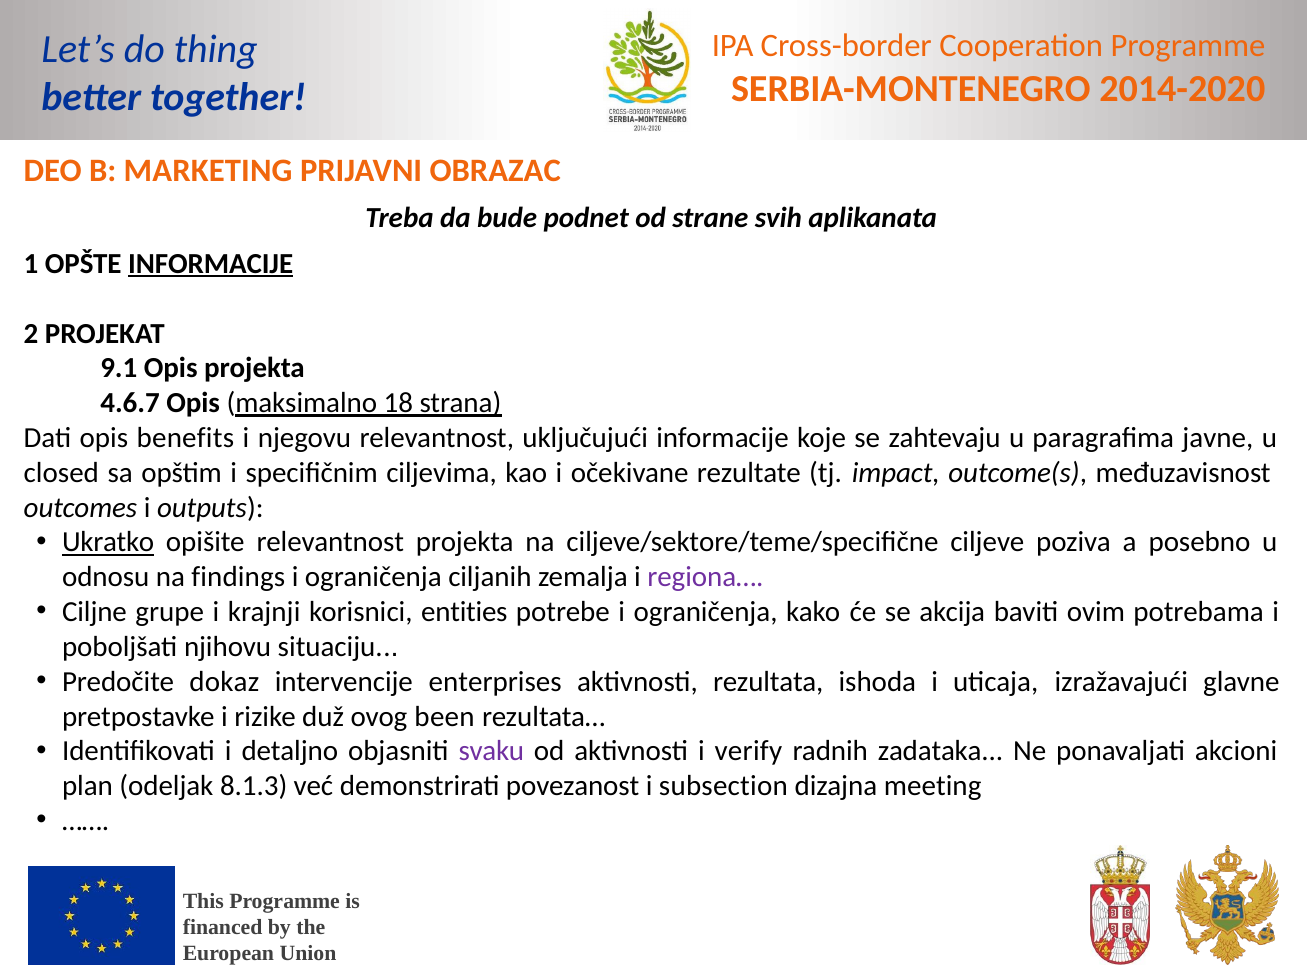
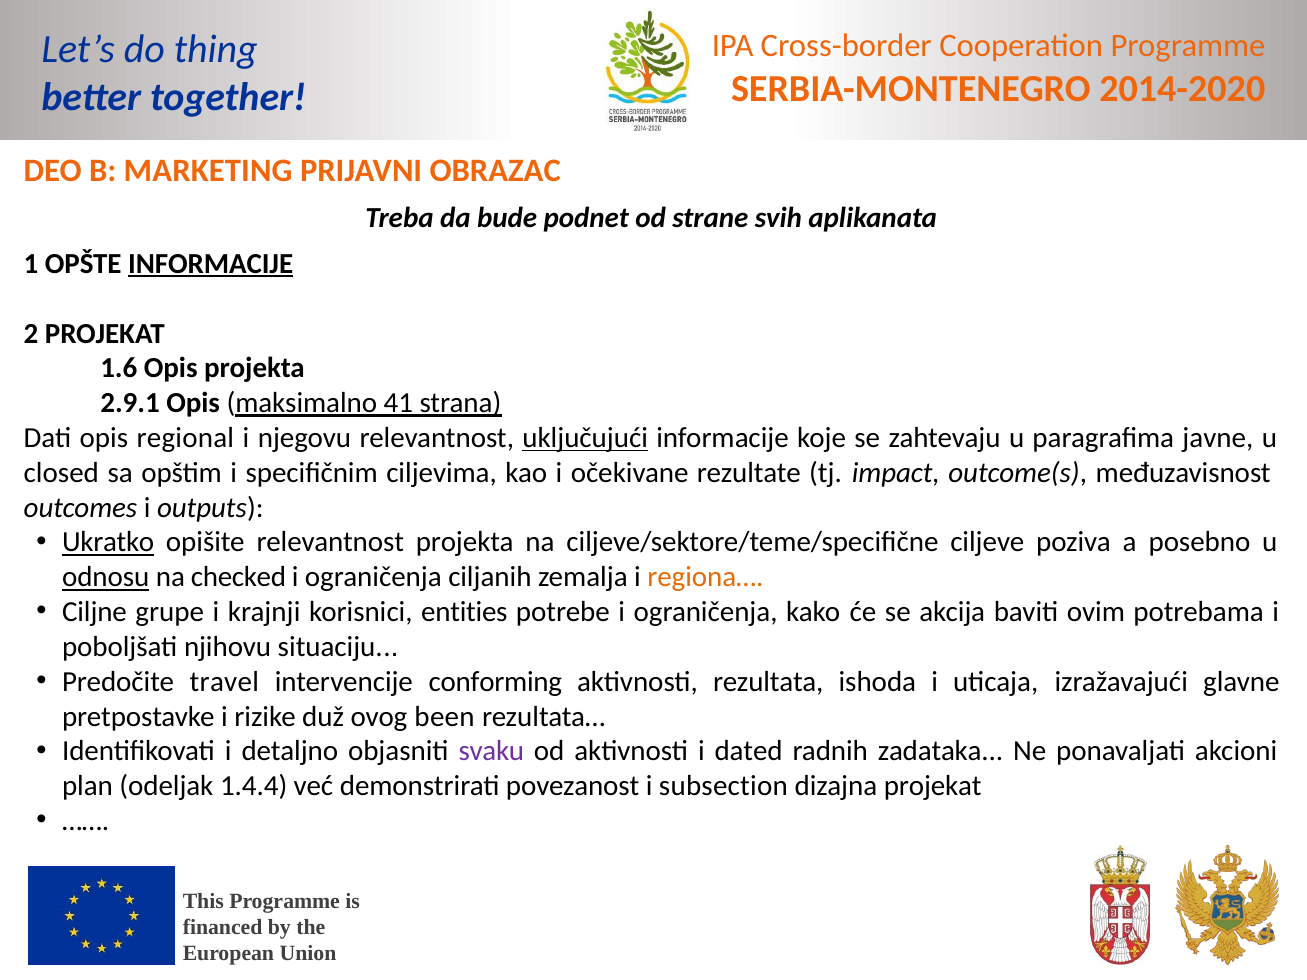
9.1: 9.1 -> 1.6 (119, 368)
4.6.7: 4.6.7 -> 2.9.1 (130, 403)
18: 18 -> 41 (398, 403)
benefits: benefits -> regional (185, 438)
uključujući underline: none -> present (585, 438)
odnosu underline: none -> present (106, 577)
findings: findings -> checked (238, 577)
regiona… colour: purple -> orange (705, 577)
dokaz: dokaz -> travel (224, 682)
enterprises: enterprises -> conforming (495, 682)
verify: verify -> dated (749, 752)
8.1.3: 8.1.3 -> 1.4.4 (254, 786)
dizajna meeting: meeting -> projekat (933, 786)
